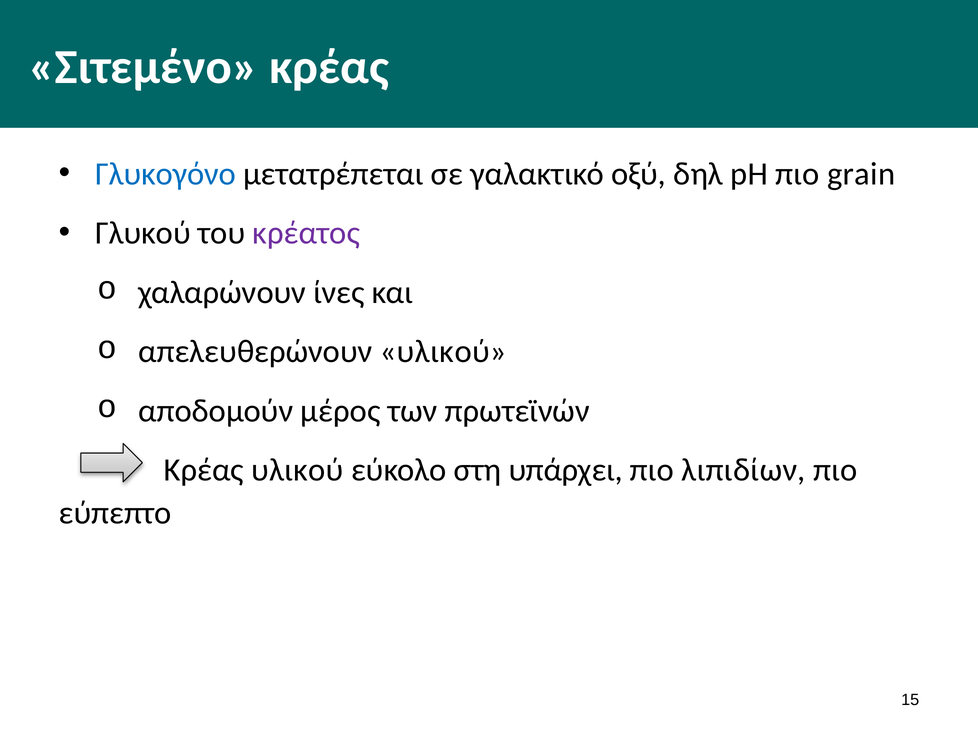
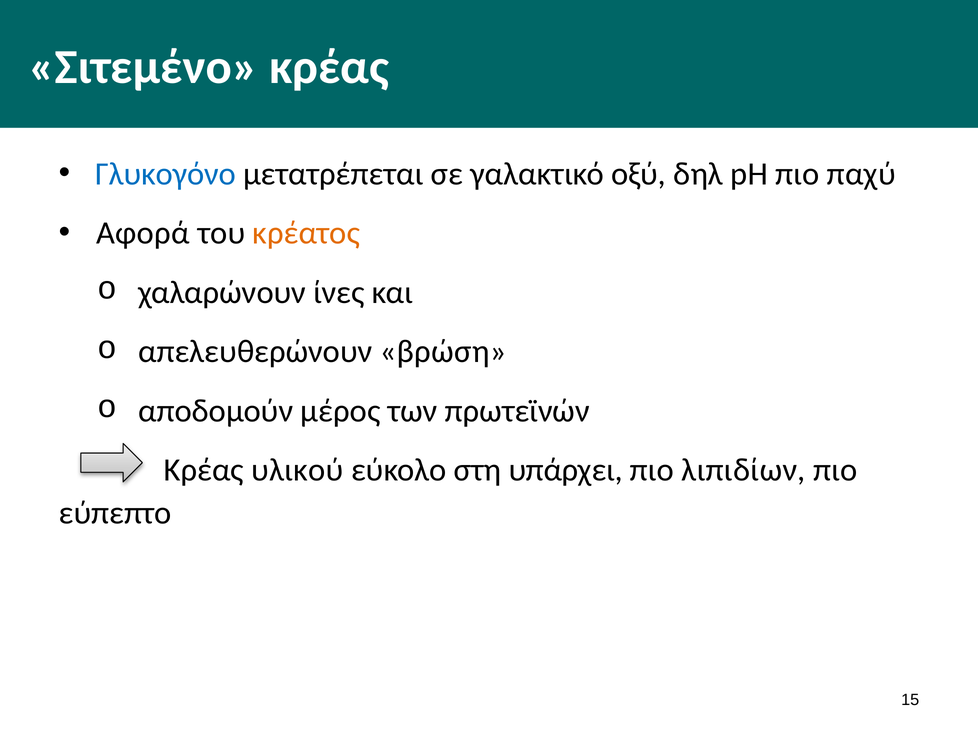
grain: grain -> παχύ (861, 174)
Γλυκού: Γλυκού -> Αφορά (143, 233)
κρέατος colour: purple -> orange (306, 233)
απελευθερώνουν υλικού: υλικού -> βρώση (443, 352)
